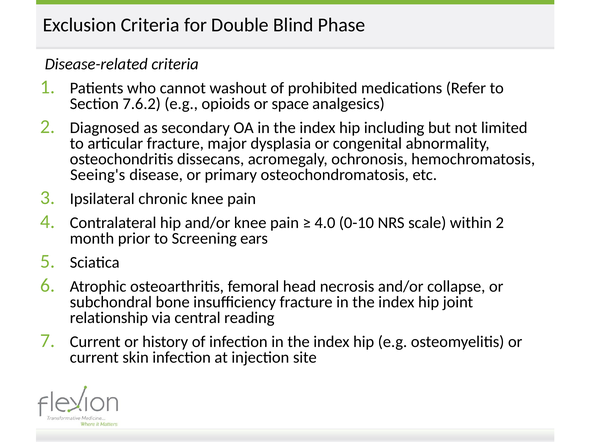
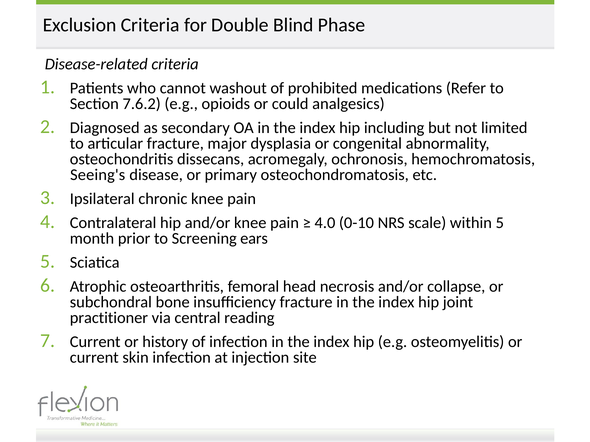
space: space -> could (290, 104)
within 2: 2 -> 5 (500, 223)
relationship: relationship -> practitioner (109, 318)
